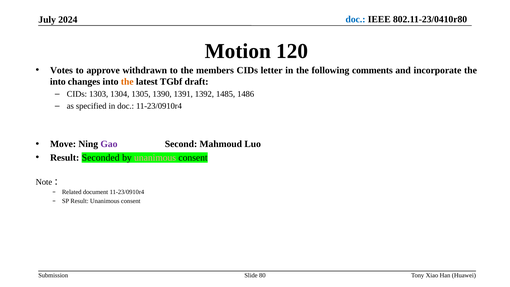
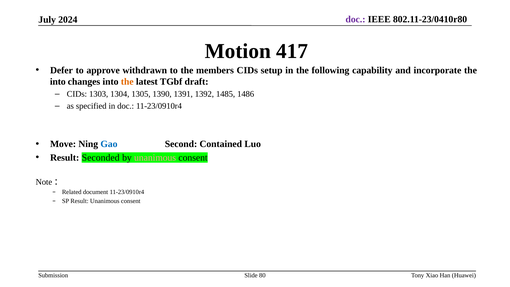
doc colour: blue -> purple (355, 19)
120: 120 -> 417 (292, 51)
Votes: Votes -> Defer (61, 70)
letter: letter -> setup (272, 70)
comments: comments -> capability (372, 70)
Gao colour: purple -> blue (109, 144)
Mahmoud: Mahmoud -> Contained (221, 144)
